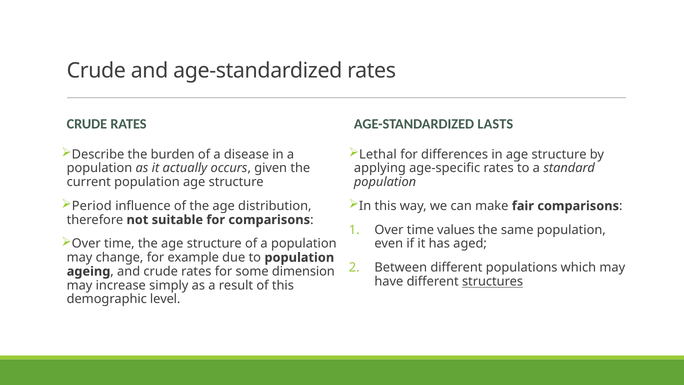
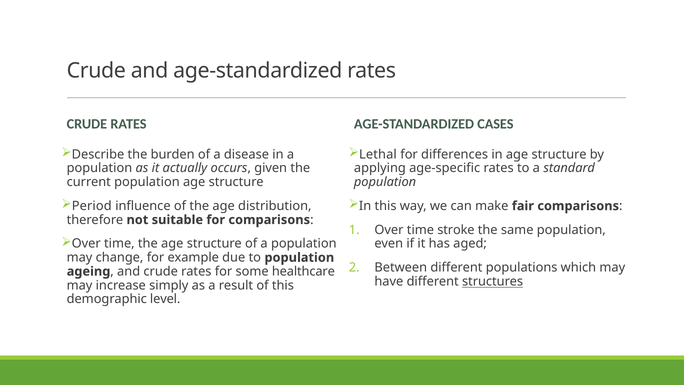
LASTS: LASTS -> CASES (495, 124)
values: values -> stroke (456, 230)
dimension: dimension -> healthcare (303, 271)
